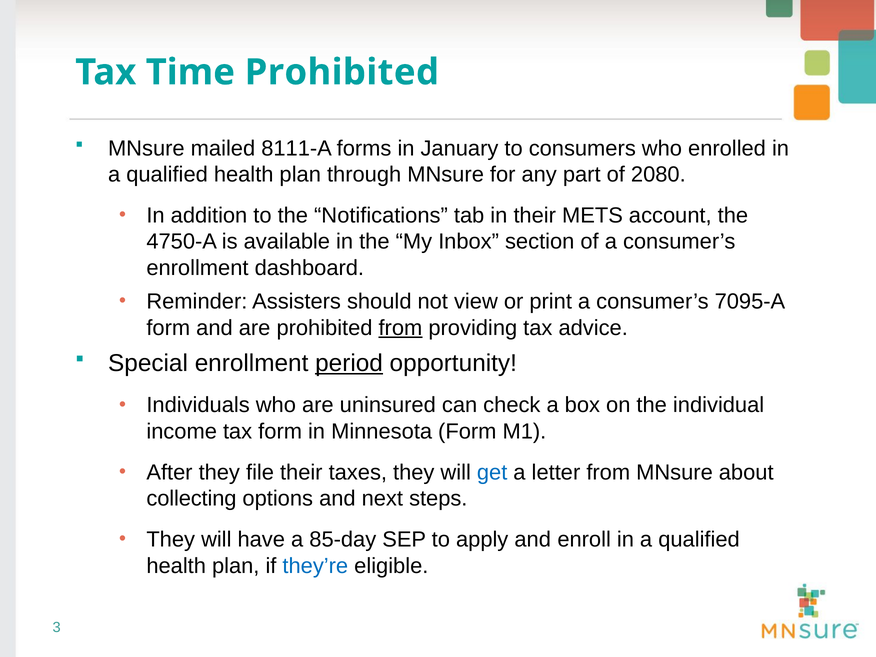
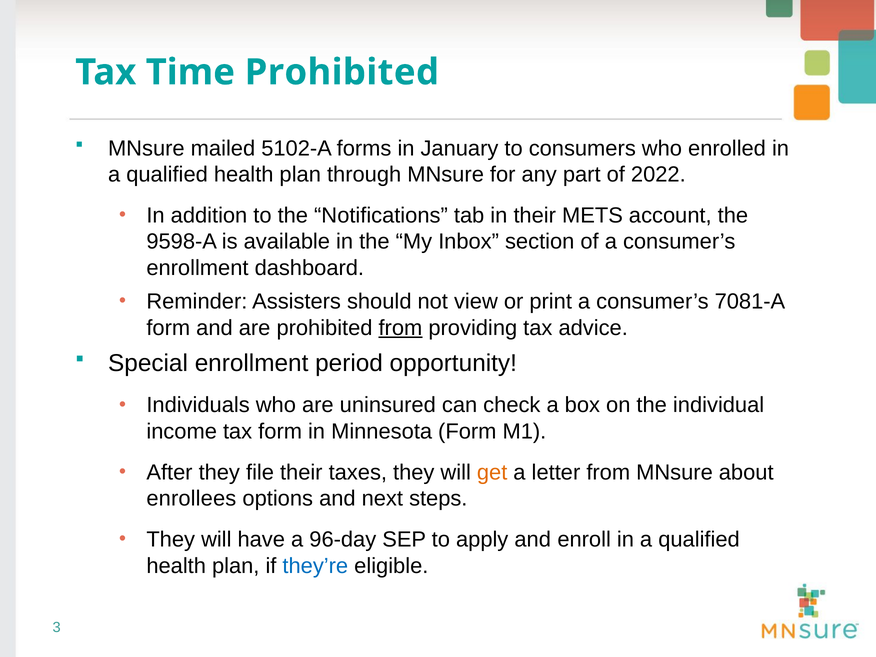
8111-A: 8111-A -> 5102-A (297, 148)
2080: 2080 -> 2022 (658, 175)
4750-A: 4750-A -> 9598-A (182, 242)
7095-A: 7095-A -> 7081-A (750, 302)
period underline: present -> none (349, 363)
get colour: blue -> orange (492, 472)
collecting: collecting -> enrollees (191, 499)
85-day: 85-day -> 96-day (343, 540)
